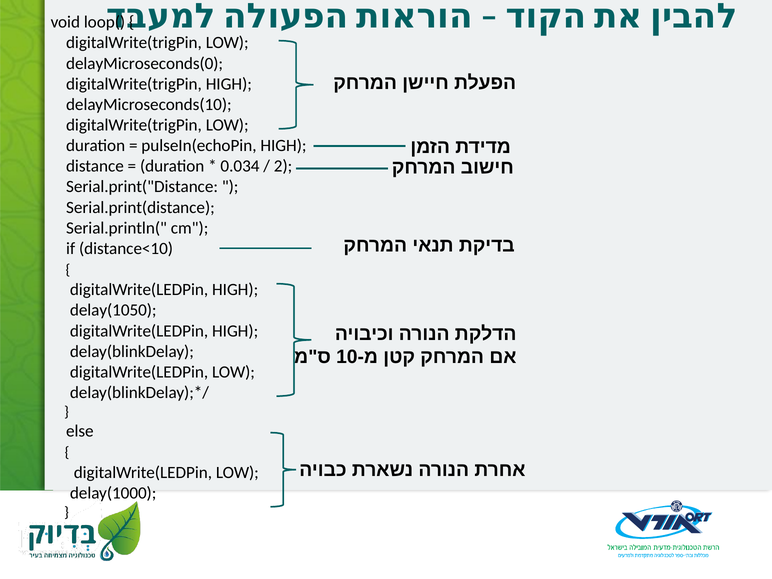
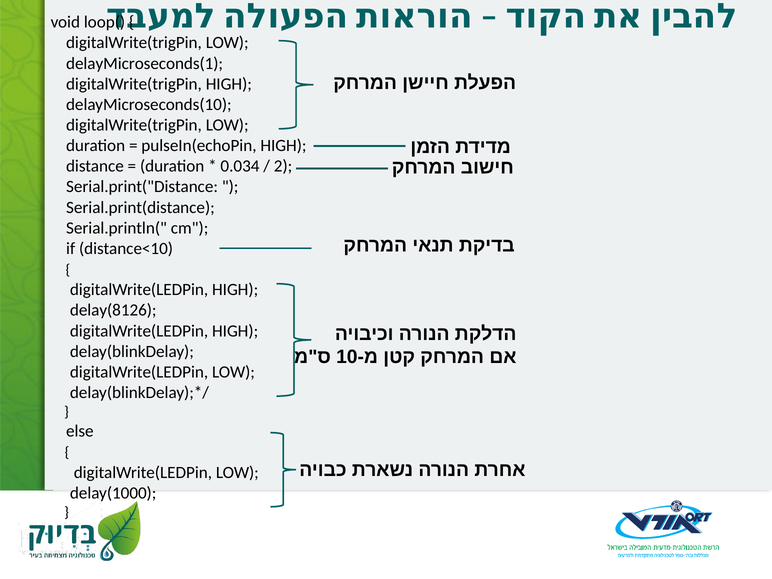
delayMicroseconds(0: delayMicroseconds(0 -> delayMicroseconds(1 (145, 63)
delay(1050: delay(1050 -> delay(8126 (113, 310)
